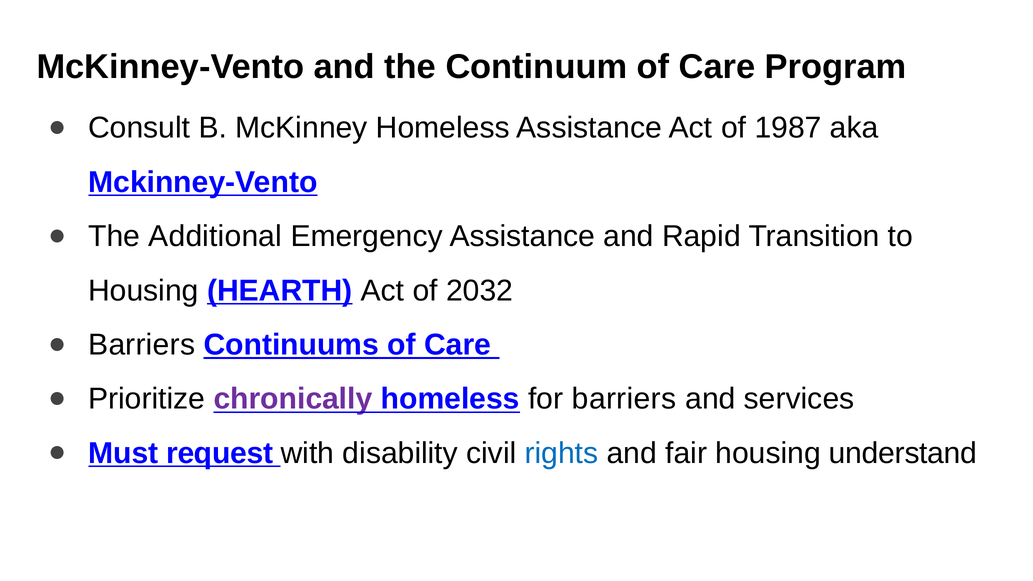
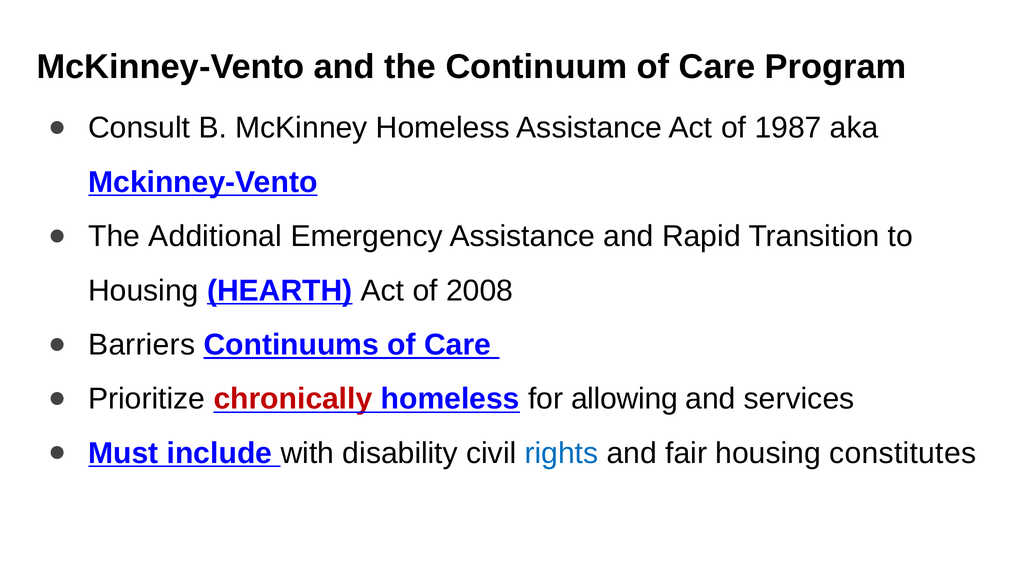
2032: 2032 -> 2008 (480, 291)
chronically colour: purple -> red (293, 399)
for barriers: barriers -> allowing (624, 399)
request: request -> include (219, 453)
understand: understand -> constitutes (903, 453)
